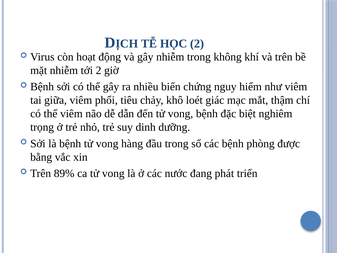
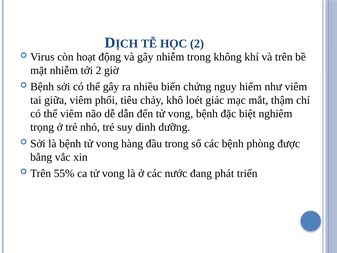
89%: 89% -> 55% (64, 173)
